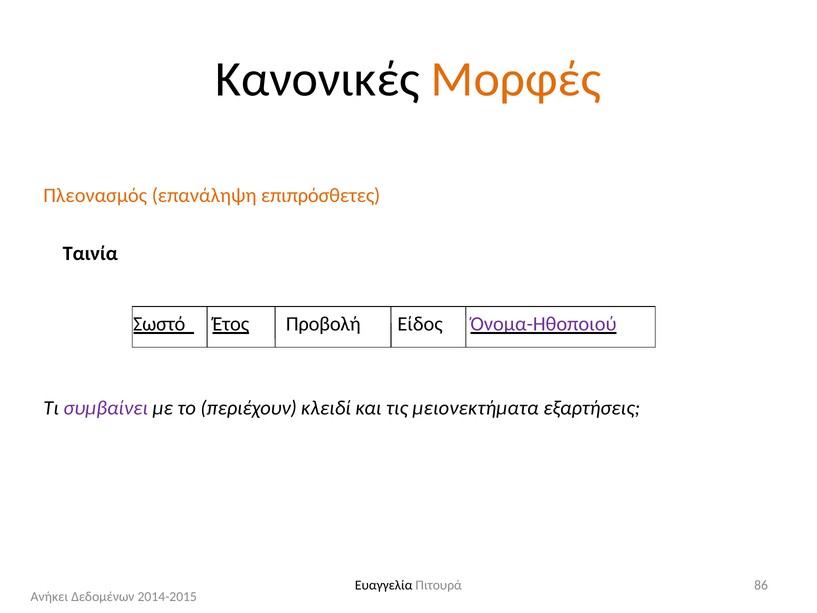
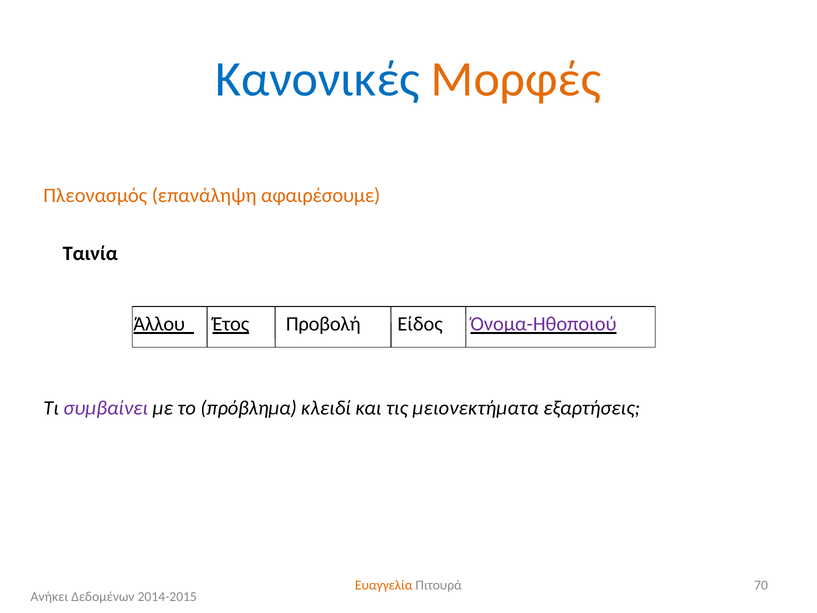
Κανονικές colour: black -> blue (318, 79)
επιπρόσθετες: επιπρόσθετες -> αφαιρέσουμε (321, 195)
Σωστό: Σωστό -> Άλλου (159, 324)
περιέχουν: περιέχουν -> πρόβλημα (249, 408)
Ευαγγελία colour: black -> orange (384, 585)
86: 86 -> 70 (761, 585)
